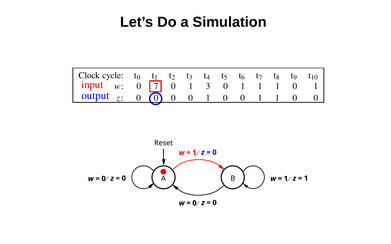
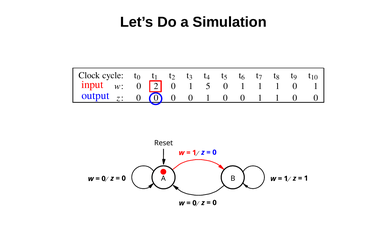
0 7: 7 -> 2 (156, 86)
1 3: 3 -> 5 (208, 86)
